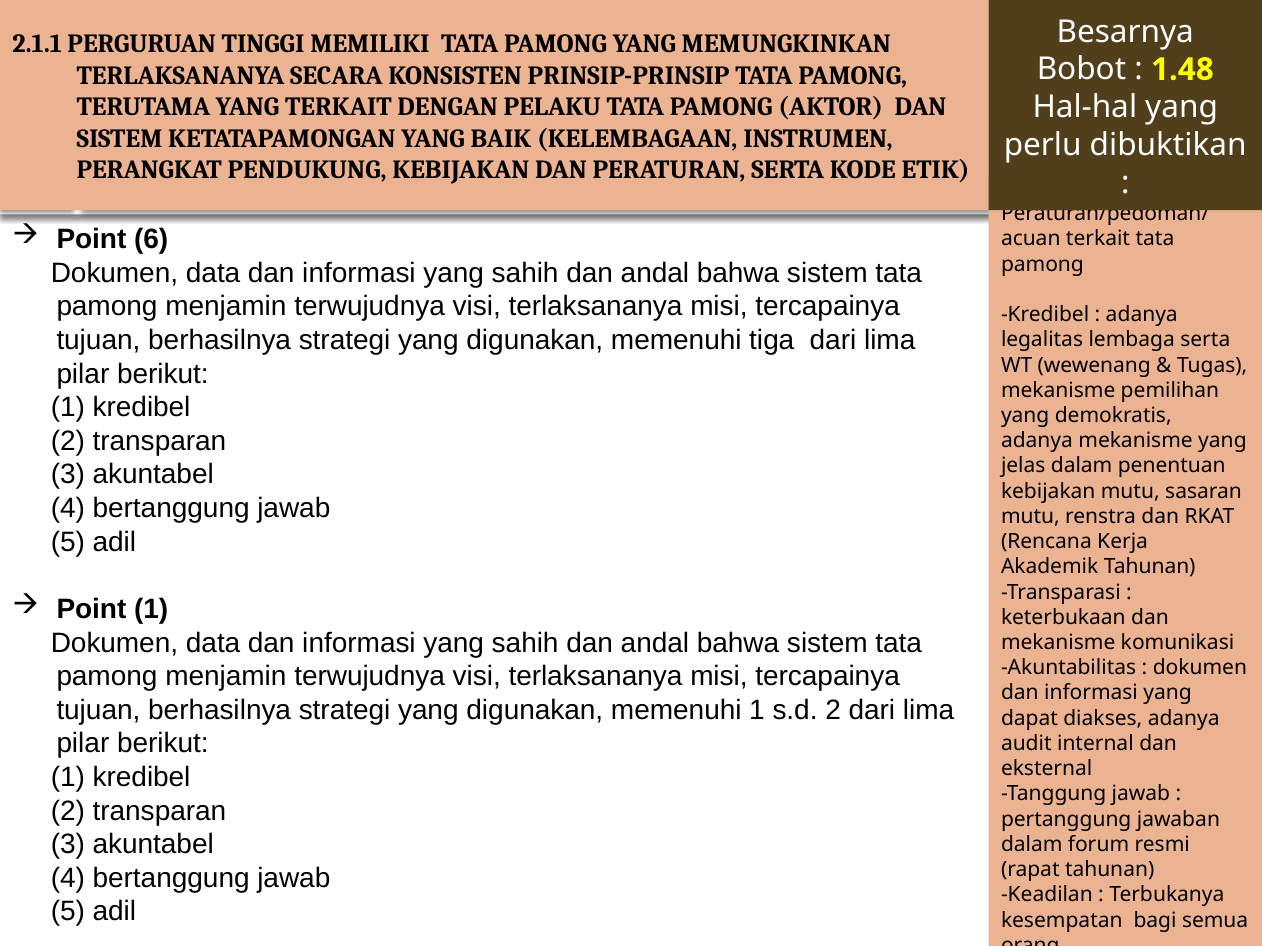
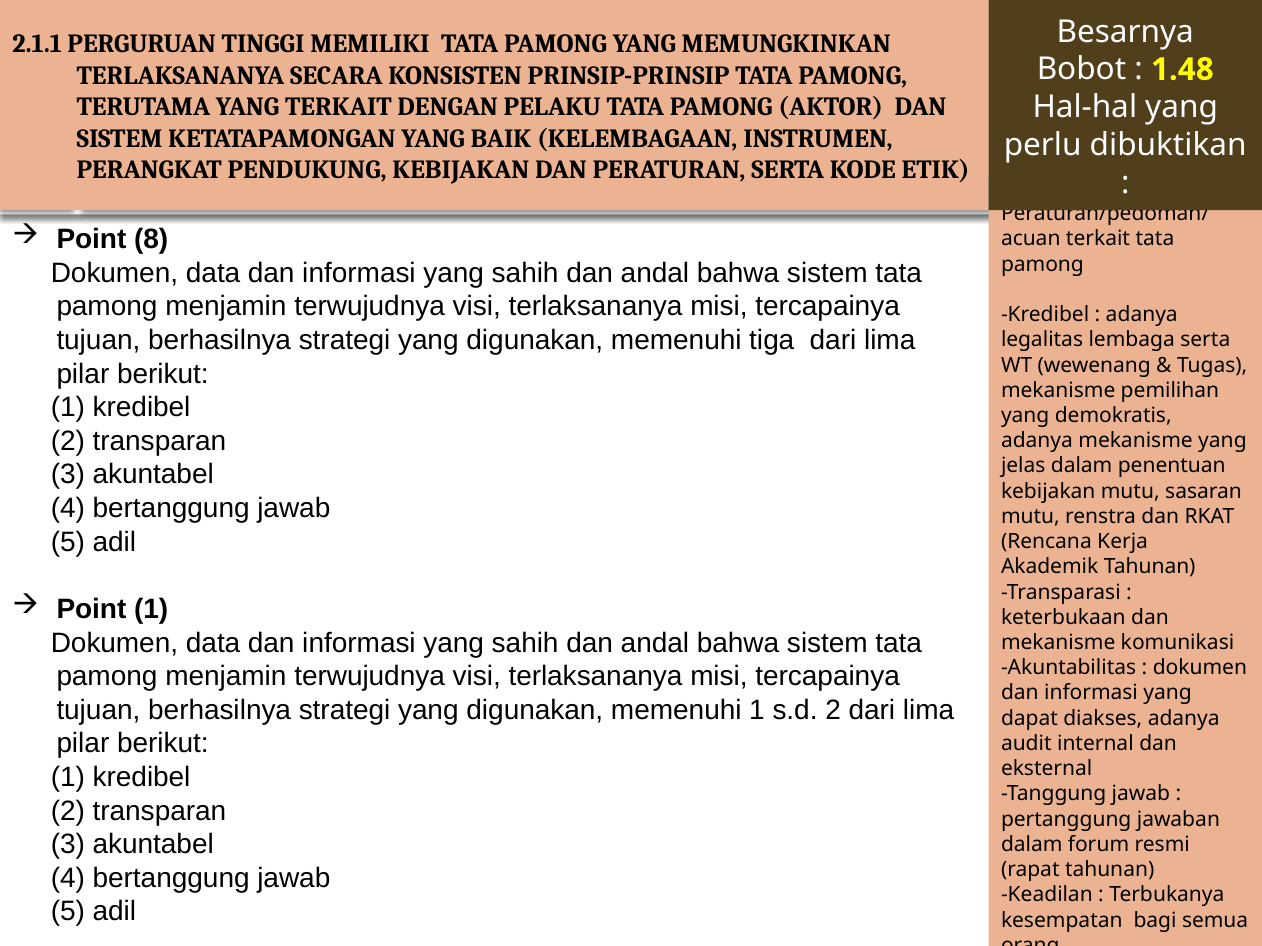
6: 6 -> 8 (151, 239)
